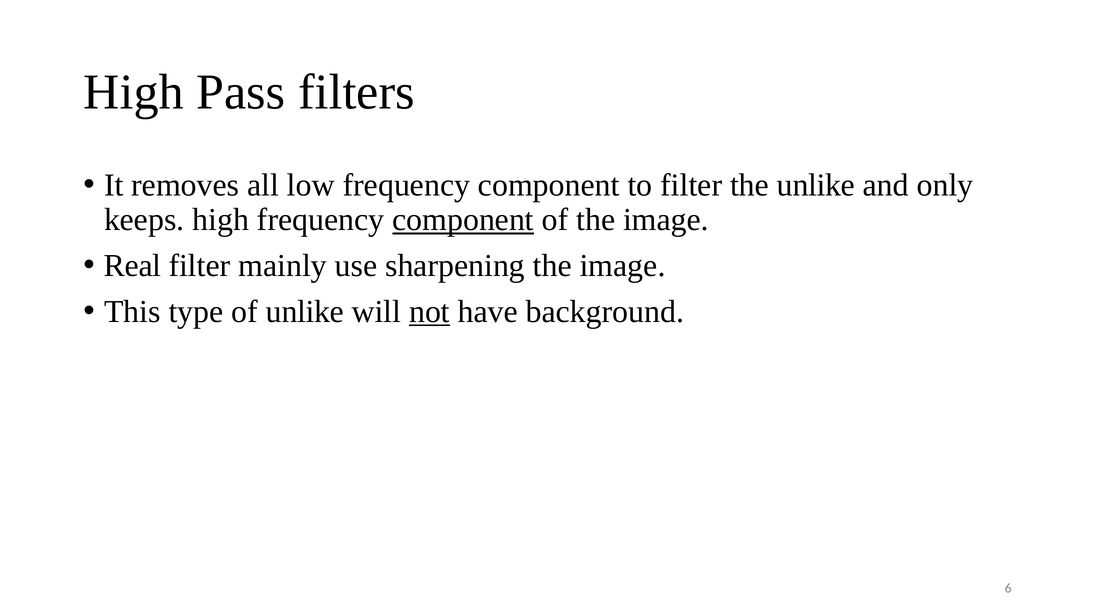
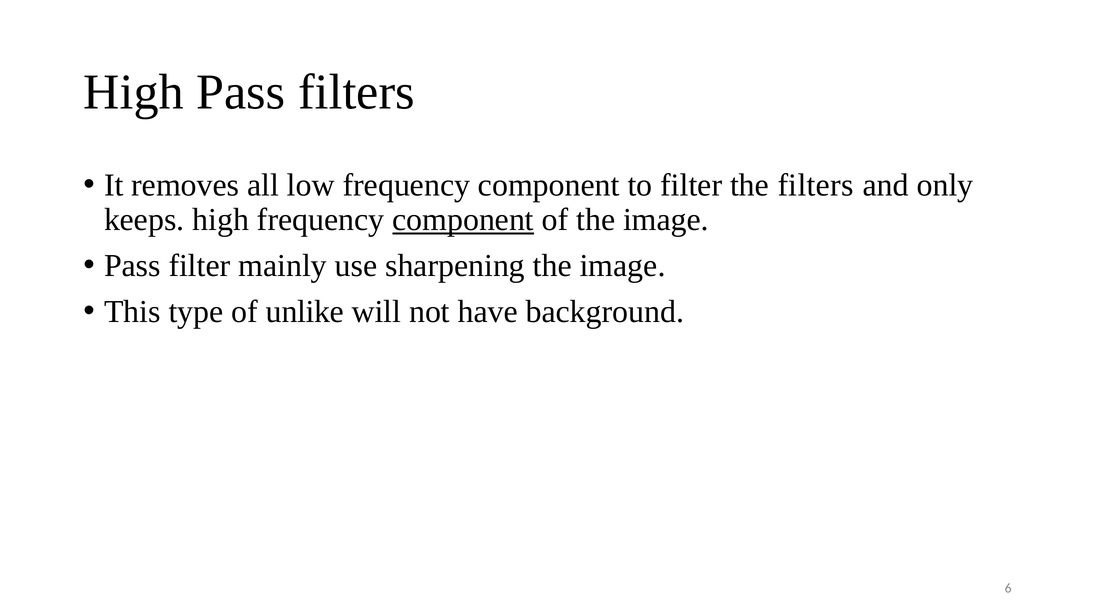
the unlike: unlike -> filters (816, 185)
Real: Real -> Pass (132, 266)
not underline: present -> none (429, 311)
